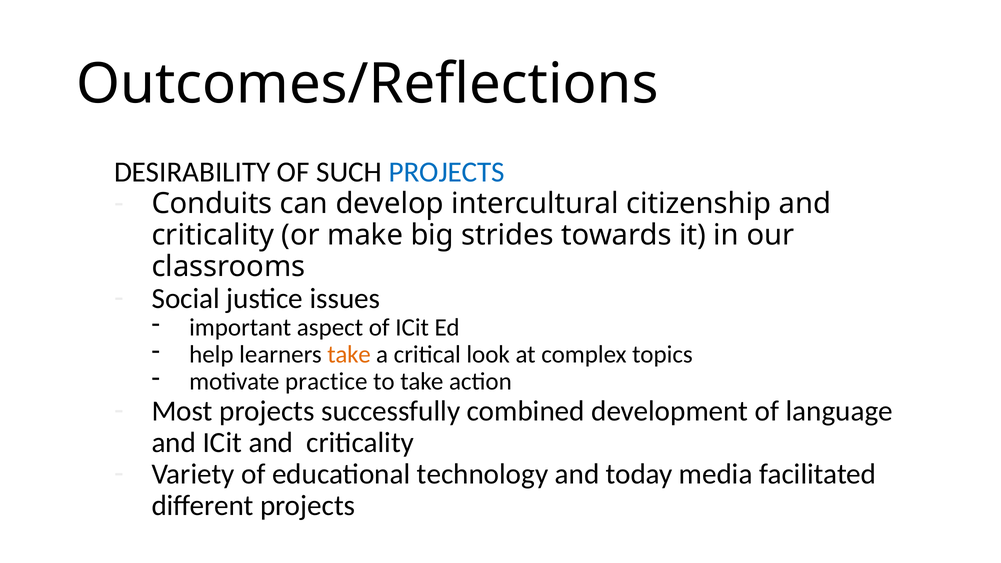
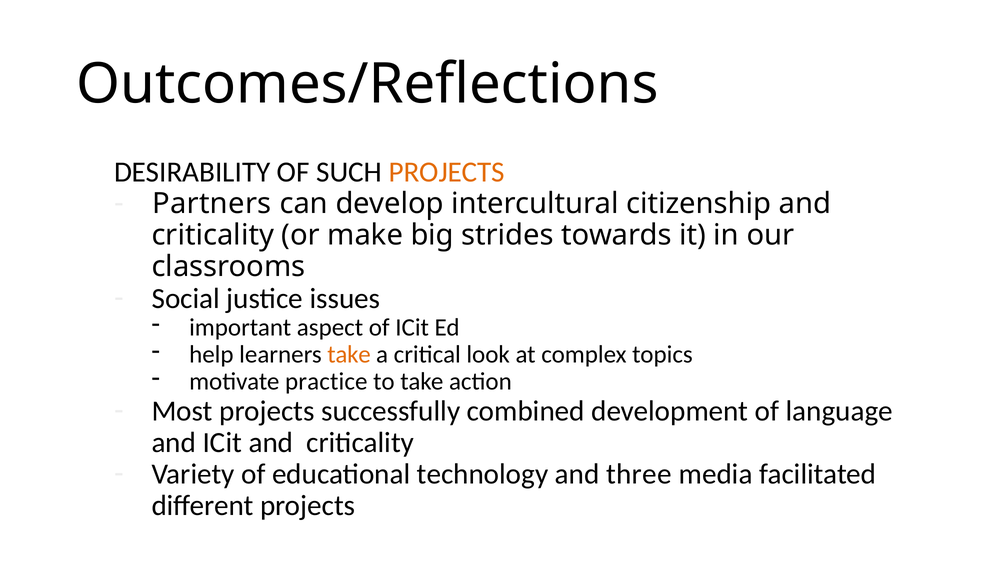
PROJECTS colour: blue -> orange (447, 172)
Conduits: Conduits -> Partners (212, 204)
today: today -> three (639, 474)
